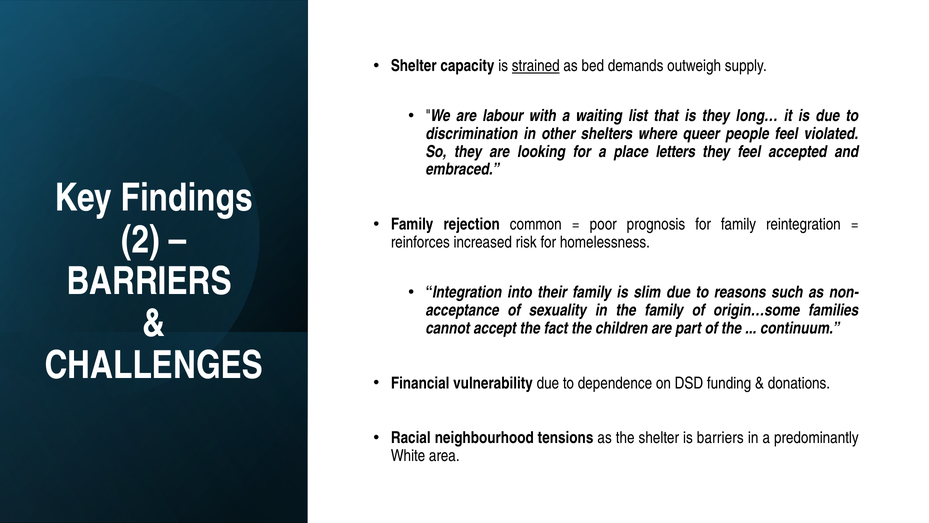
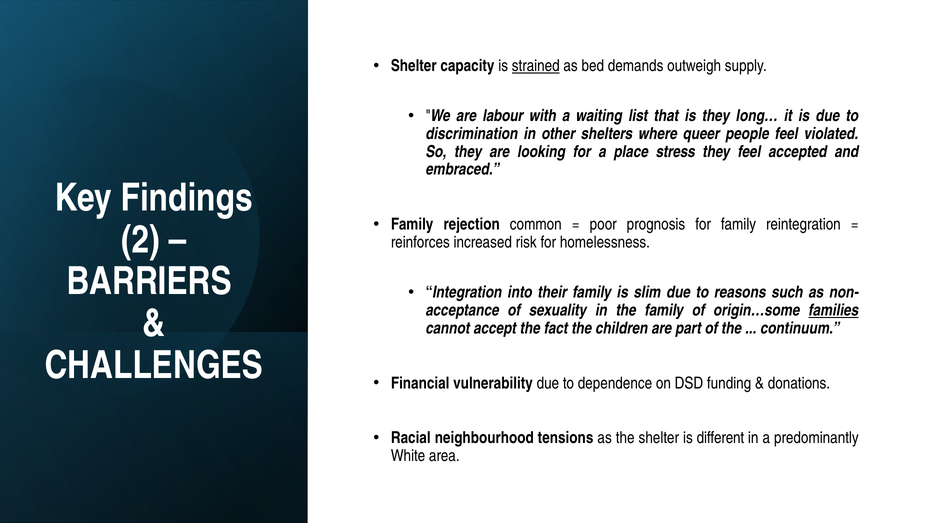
letters: letters -> stress (676, 152)
families underline: none -> present (834, 310)
is barriers: barriers -> different (720, 438)
